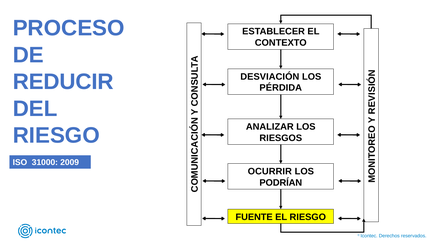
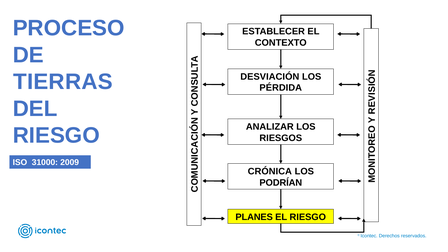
REDUCIR: REDUCIR -> TIERRAS (63, 82)
OCURRIR: OCURRIR -> CRÓNICA (270, 172)
FUENTE: FUENTE -> PLANES (254, 217)
